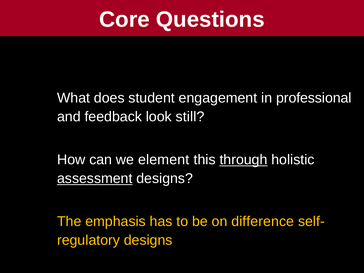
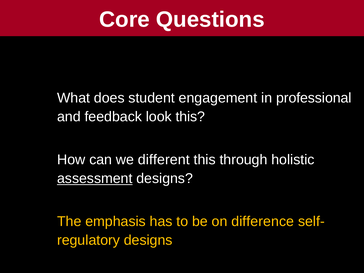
look still: still -> this (190, 117)
element: element -> different (164, 160)
through underline: present -> none (244, 160)
